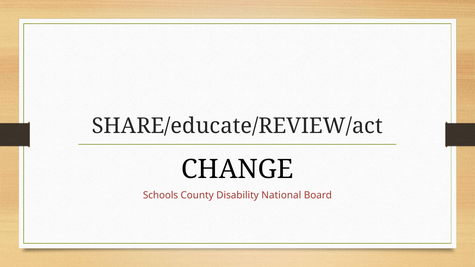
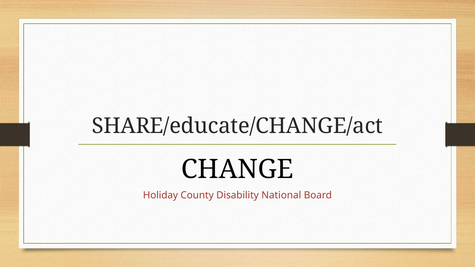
SHARE/educate/REVIEW/act: SHARE/educate/REVIEW/act -> SHARE/educate/CHANGE/act (237, 126)
Schools: Schools -> Holiday (160, 195)
